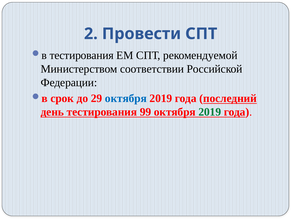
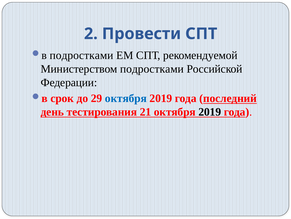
тестирования: тестирования -> подростками (82, 55)
Министерством соответствии: соответствии -> подростками (152, 69)
99: 99 -> 21 (145, 112)
2019 colour: green -> black (210, 112)
